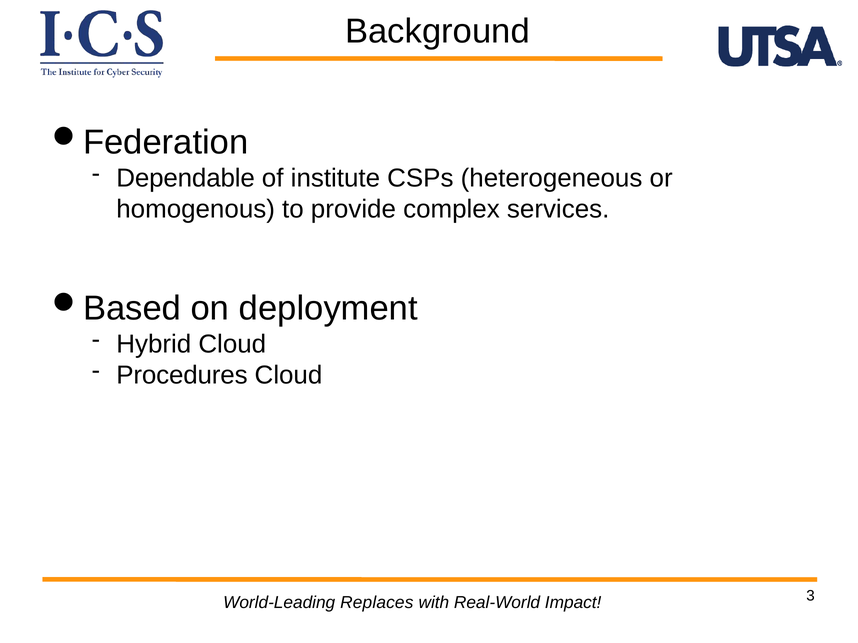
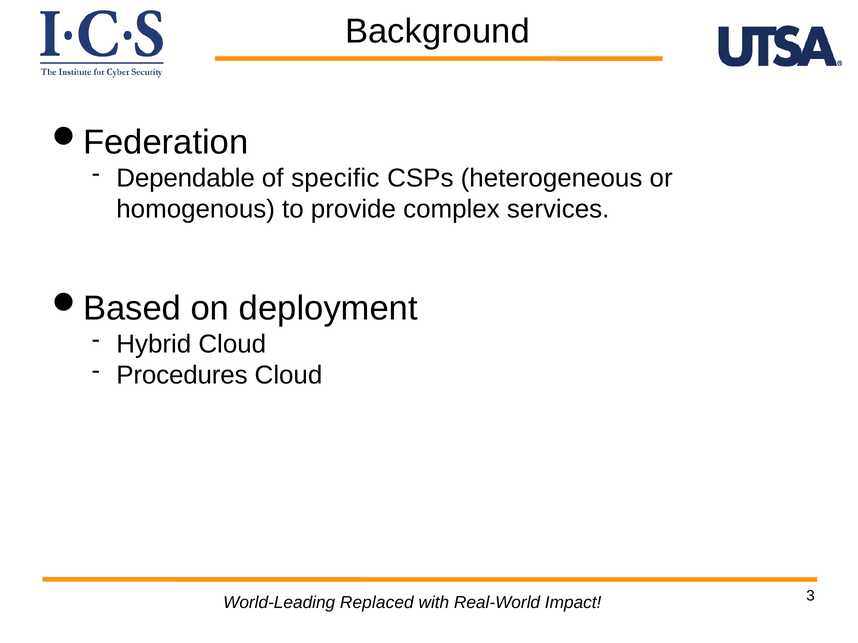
institute: institute -> specific (335, 178)
Replaces: Replaces -> Replaced (377, 603)
